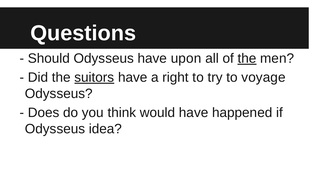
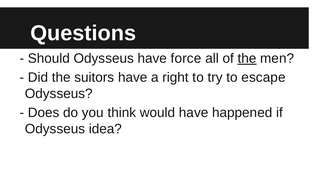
upon: upon -> force (186, 58)
suitors underline: present -> none (94, 77)
voyage: voyage -> escape (263, 77)
